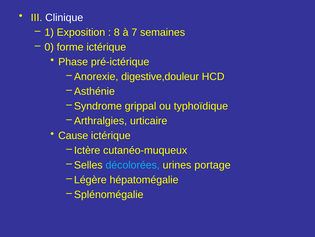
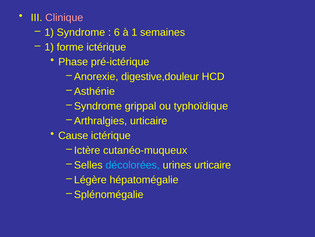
Clinique colour: white -> pink (64, 18)
1 Exposition: Exposition -> Syndrome (81, 32)
8: 8 -> 6 (117, 32)
à 7: 7 -> 1 (134, 32)
0: 0 -> 1 (49, 47)
urines portage: portage -> urticaire (213, 165)
